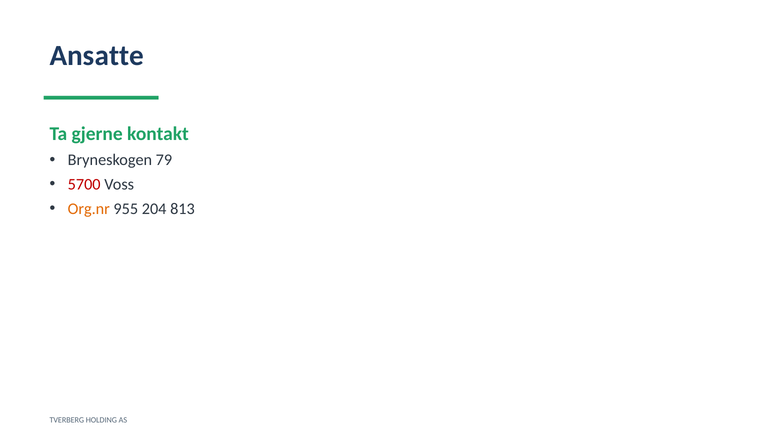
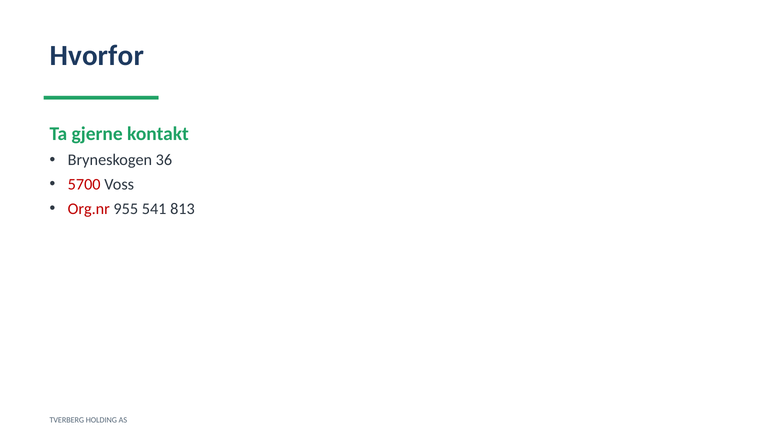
Ansatte: Ansatte -> Hvorfor (97, 56)
79: 79 -> 36 (164, 160)
Org.nr colour: orange -> red (89, 209)
204: 204 -> 541 (154, 209)
